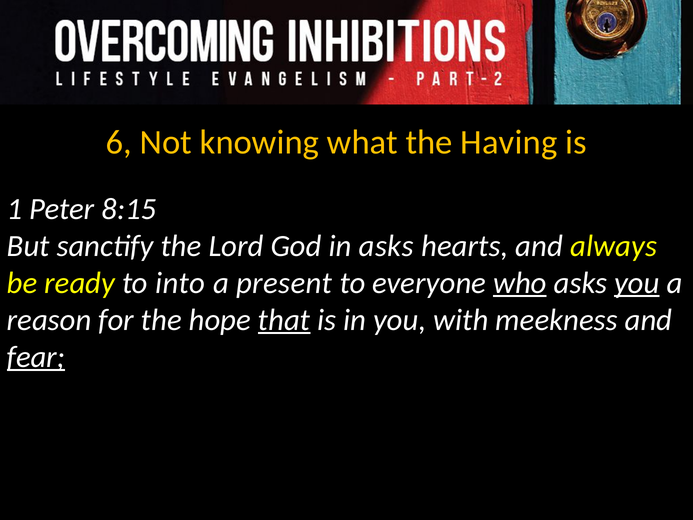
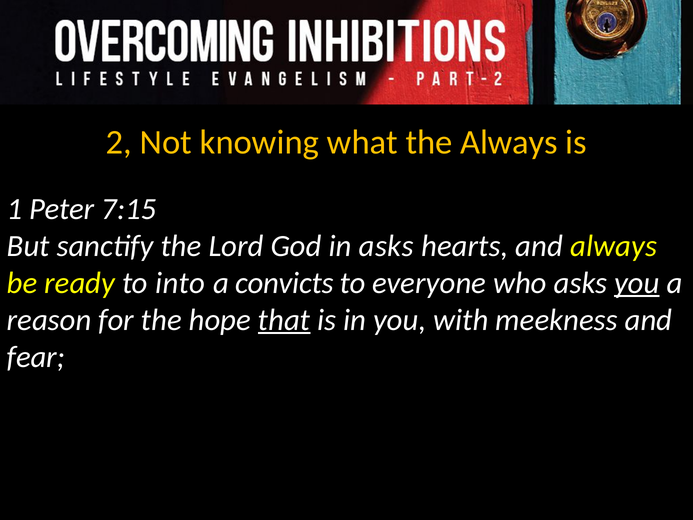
6: 6 -> 2 (119, 142)
the Having: Having -> Always (509, 142)
8:15: 8:15 -> 7:15 (129, 209)
present: present -> convicts (284, 283)
who underline: present -> none (520, 283)
fear underline: present -> none (36, 357)
